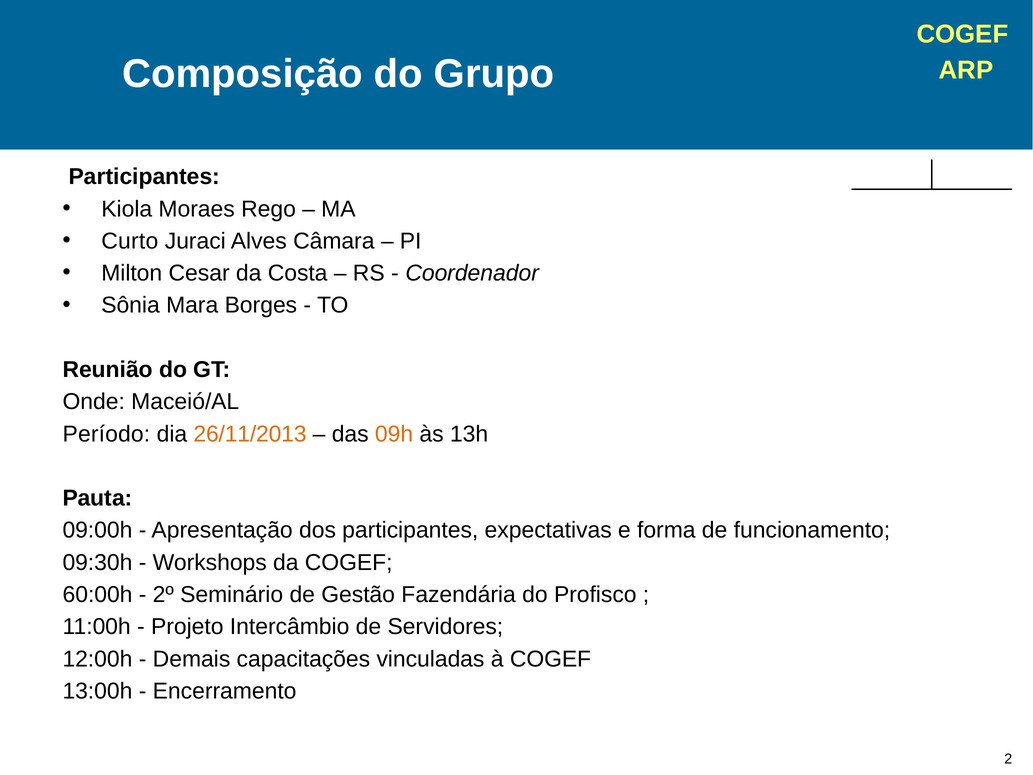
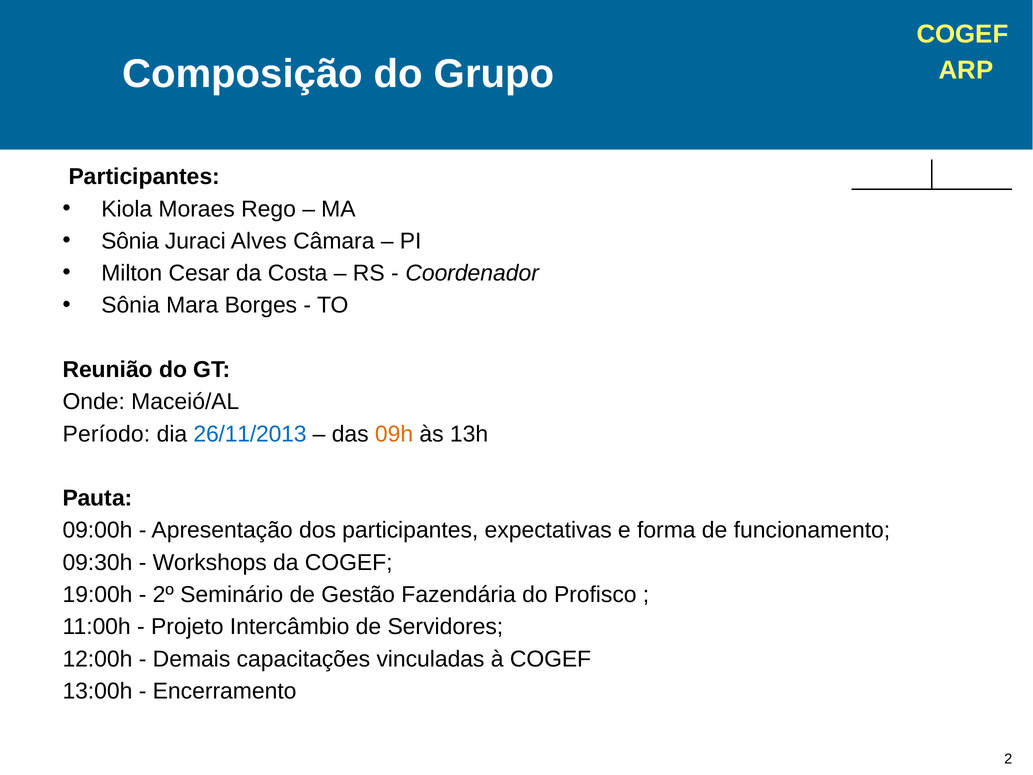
Curto: Curto -> Sônia (130, 241)
26/11/2013 colour: orange -> blue (250, 434)
60:00h: 60:00h -> 19:00h (98, 594)
